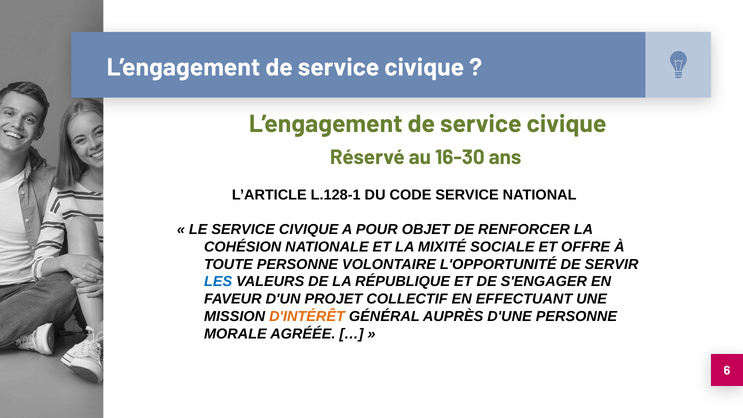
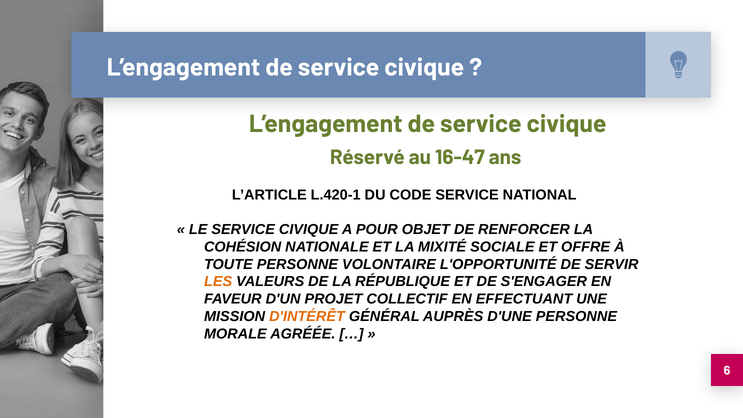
16-30: 16-30 -> 16-47 (460, 157)
L.128-1: L.128-1 -> L.420-1 (336, 195)
LES colour: blue -> orange (218, 282)
